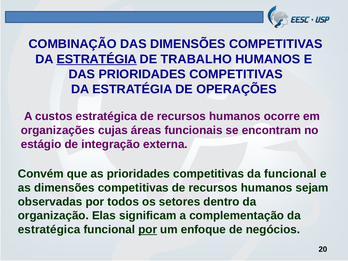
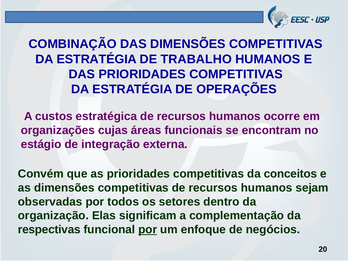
ESTRATÉGIA underline: present -> none (97, 59)
da funcional: funcional -> conceitos (290, 174)
estratégica: estratégica -> respectivas (49, 230)
